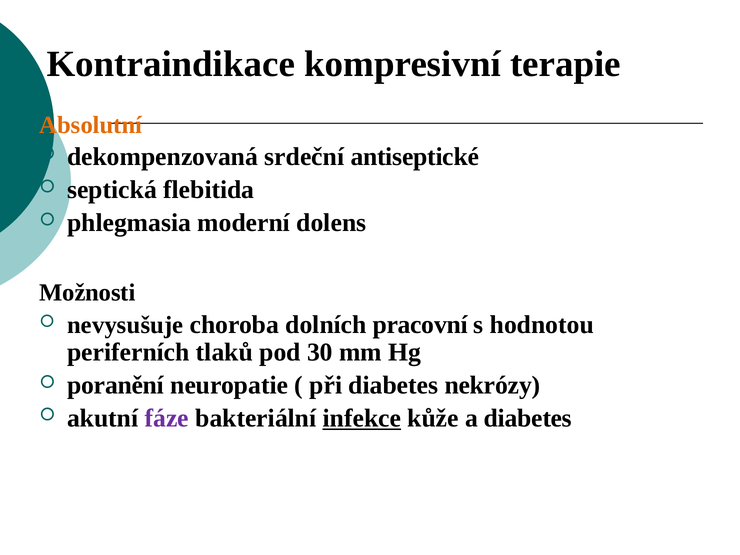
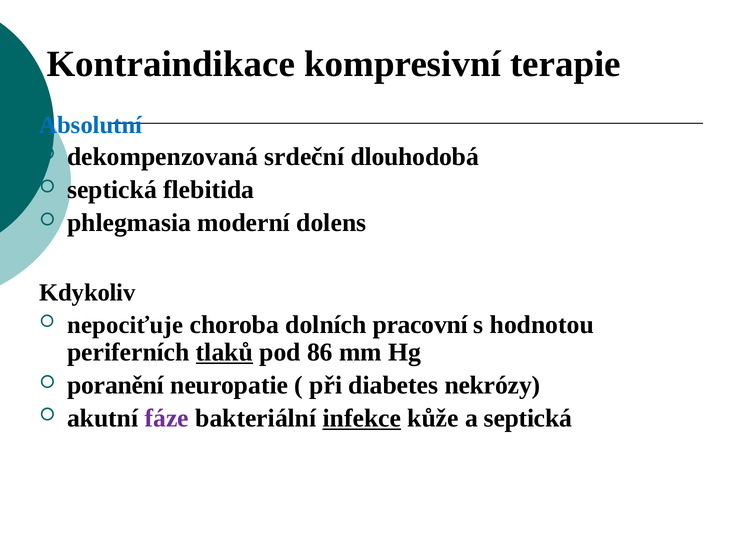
Absolutní colour: orange -> blue (91, 125)
antiseptické: antiseptické -> dlouhodobá (415, 157)
Možnosti: Možnosti -> Kdykoliv (87, 293)
nevysušuje: nevysušuje -> nepociťuje (125, 325)
tlaků underline: none -> present (224, 352)
30: 30 -> 86 (320, 352)
a diabetes: diabetes -> septická (528, 418)
